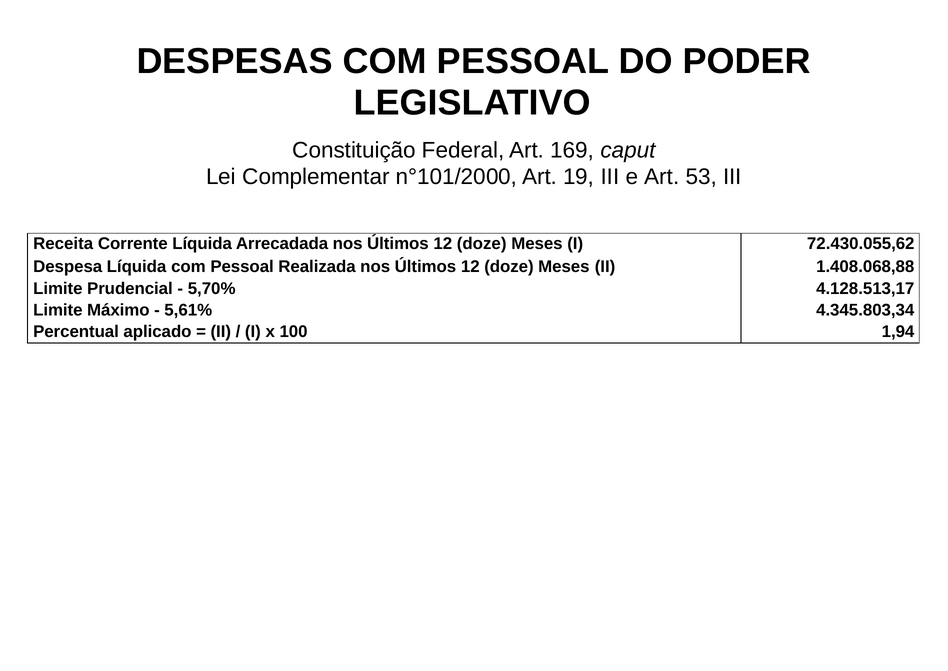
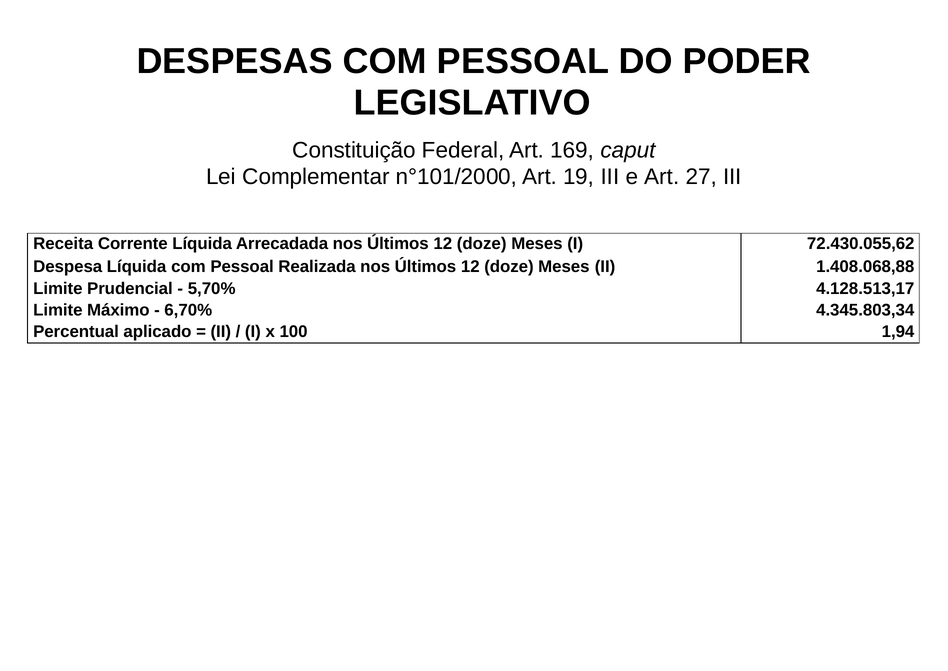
53: 53 -> 27 (701, 176)
5,61%: 5,61% -> 6,70% (188, 310)
